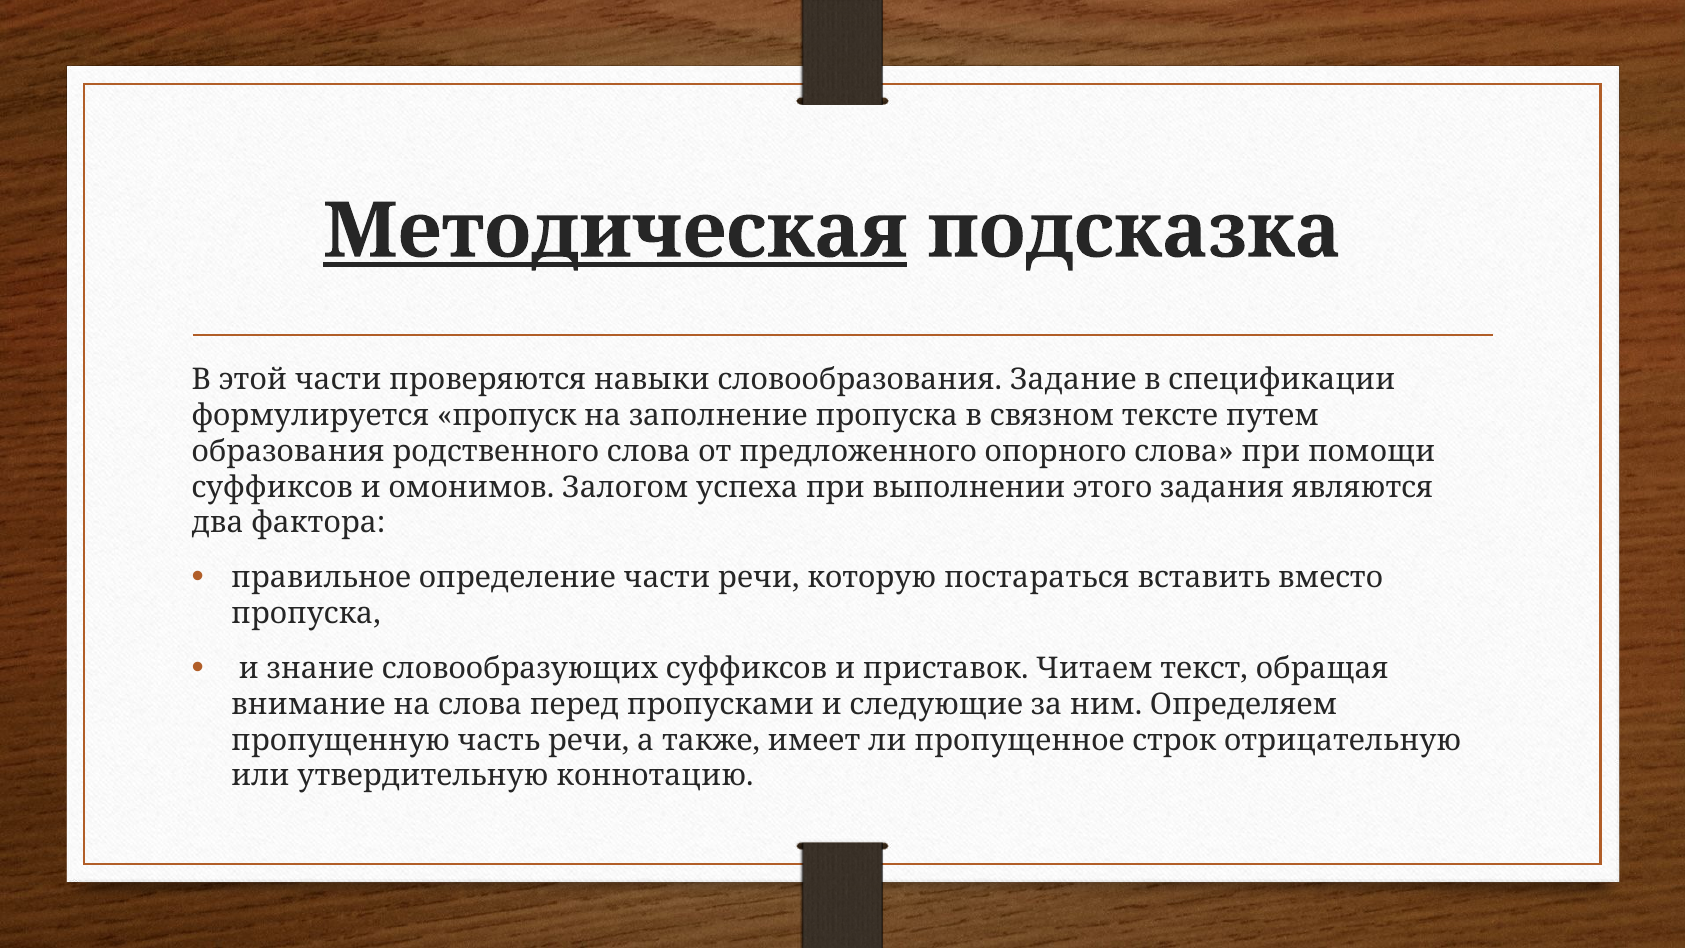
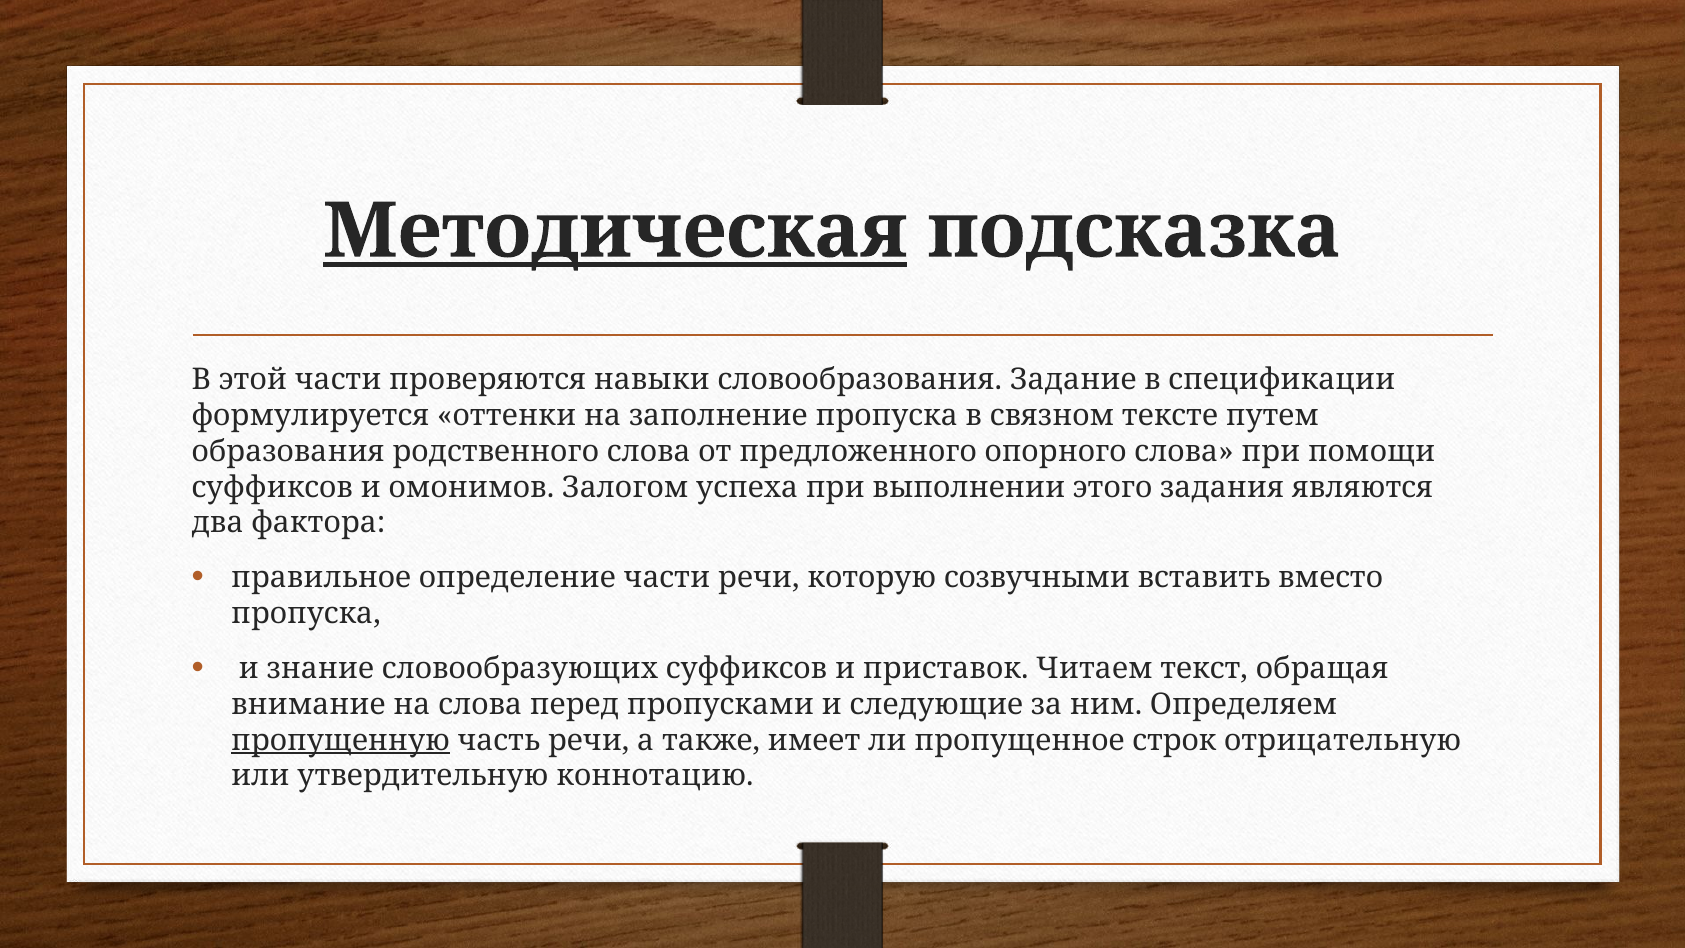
пропуск: пропуск -> оттенки (507, 416)
постараться: постараться -> созвучными (1037, 578)
пропущенную underline: none -> present (340, 740)
